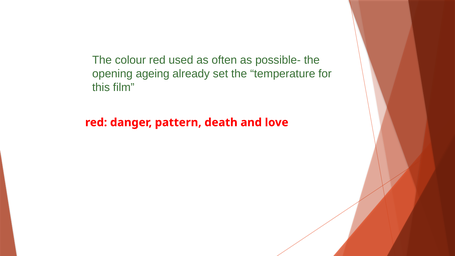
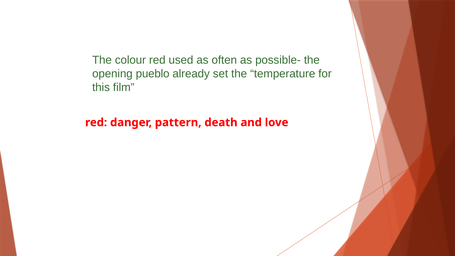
ageing: ageing -> pueblo (153, 74)
